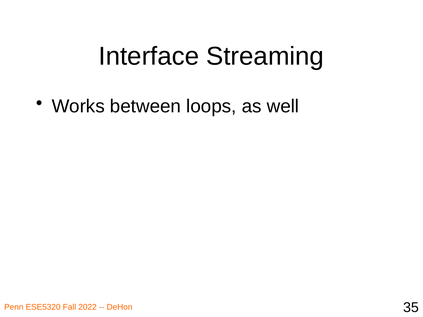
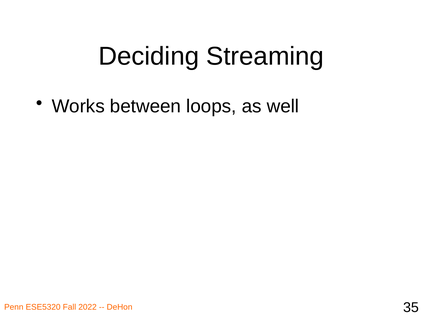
Interface: Interface -> Deciding (149, 56)
